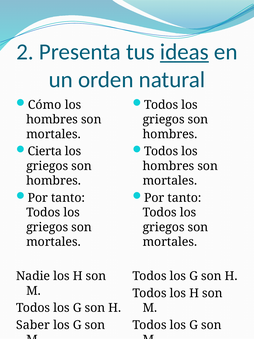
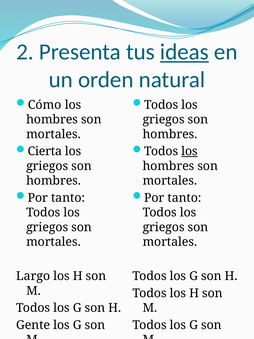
los underline: none -> present (190, 151)
Nadie: Nadie -> Largo (33, 276)
Saber: Saber -> Gente (33, 325)
